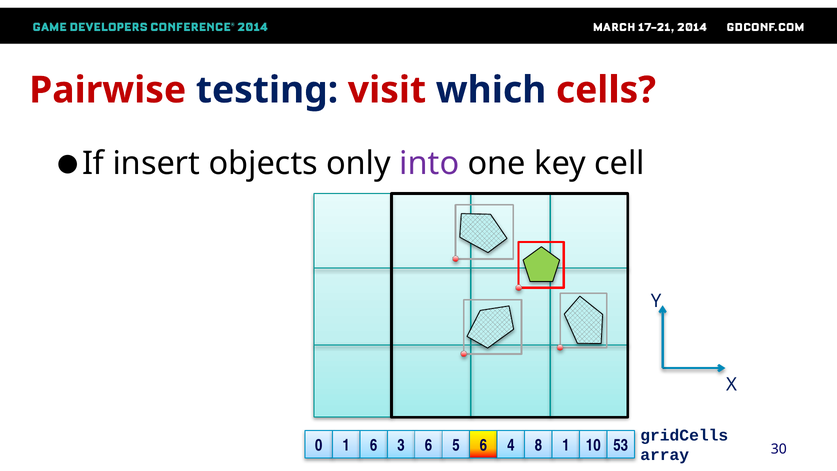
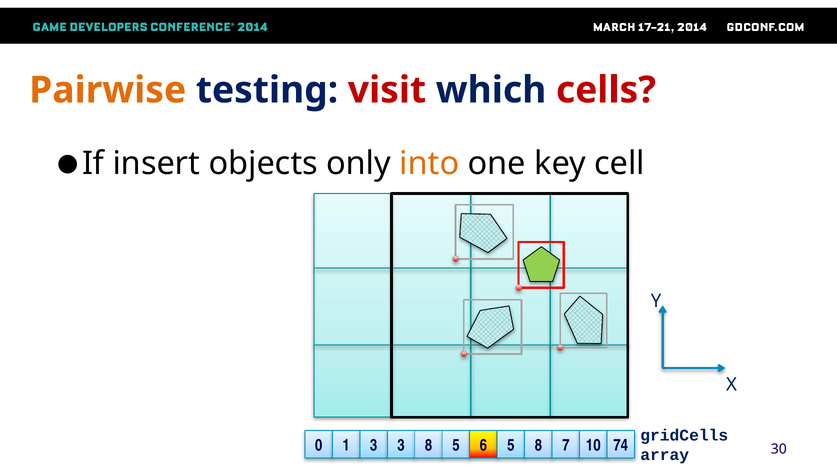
Pairwise colour: red -> orange (108, 90)
into colour: purple -> orange (429, 164)
1 6: 6 -> 3 (374, 445)
3 6: 6 -> 8 (429, 445)
6 4: 4 -> 5 (511, 445)
8 1: 1 -> 7 (566, 445)
53: 53 -> 74 (621, 445)
